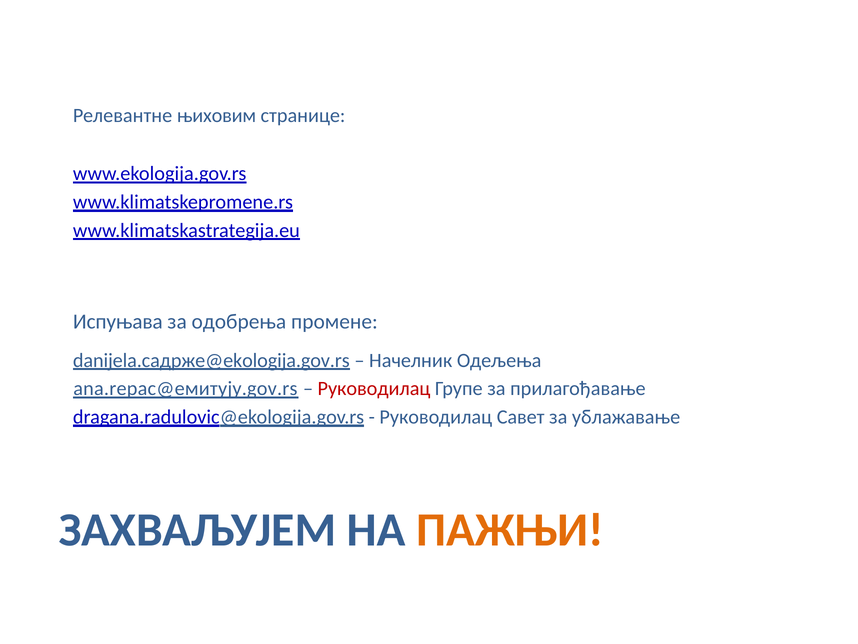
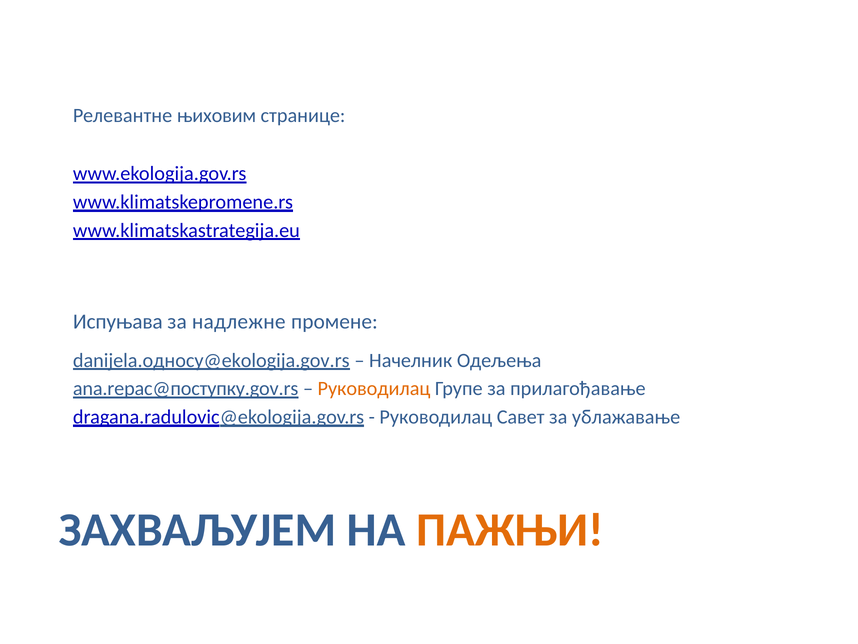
одобрења: одобрења -> надлежне (239, 321)
danijela.садрже@ekologija.gov.rs: danijela.садрже@ekologija.gov.rs -> danijela.односу@ekologija.gov.rs (211, 360)
ana.repac@емитују.gov.rs: ana.repac@емитују.gov.rs -> ana.repac@поступку.gov.rs (186, 388)
Руководилац colour: red -> orange (374, 388)
